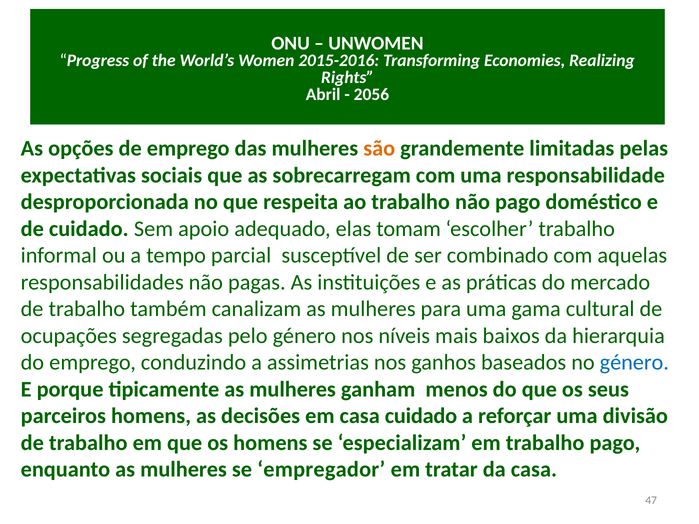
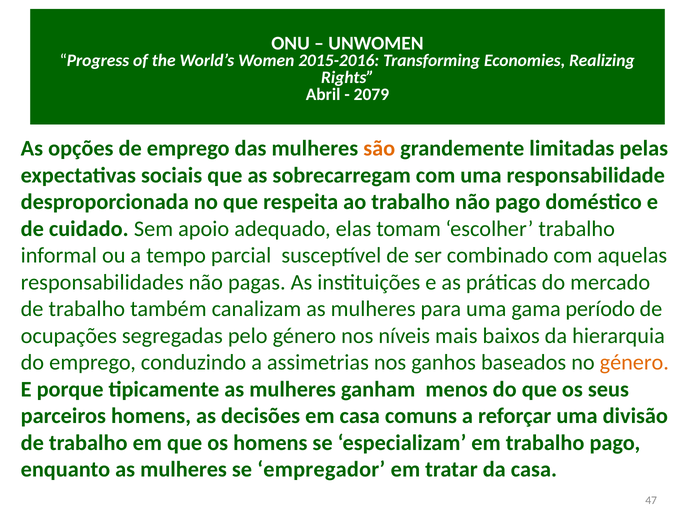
2056: 2056 -> 2079 (371, 94)
cultural: cultural -> período (600, 309)
género colour: blue -> orange (634, 363)
casa cuidado: cuidado -> comuns (421, 416)
